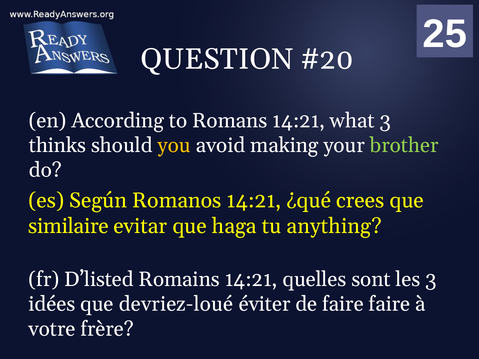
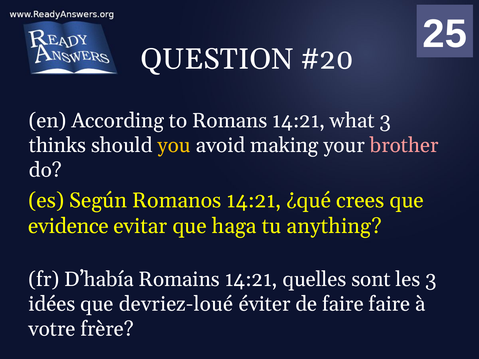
brother colour: light green -> pink (404, 145)
similaire: similaire -> evidence (69, 226)
D’listed: D’listed -> D’había (99, 280)
